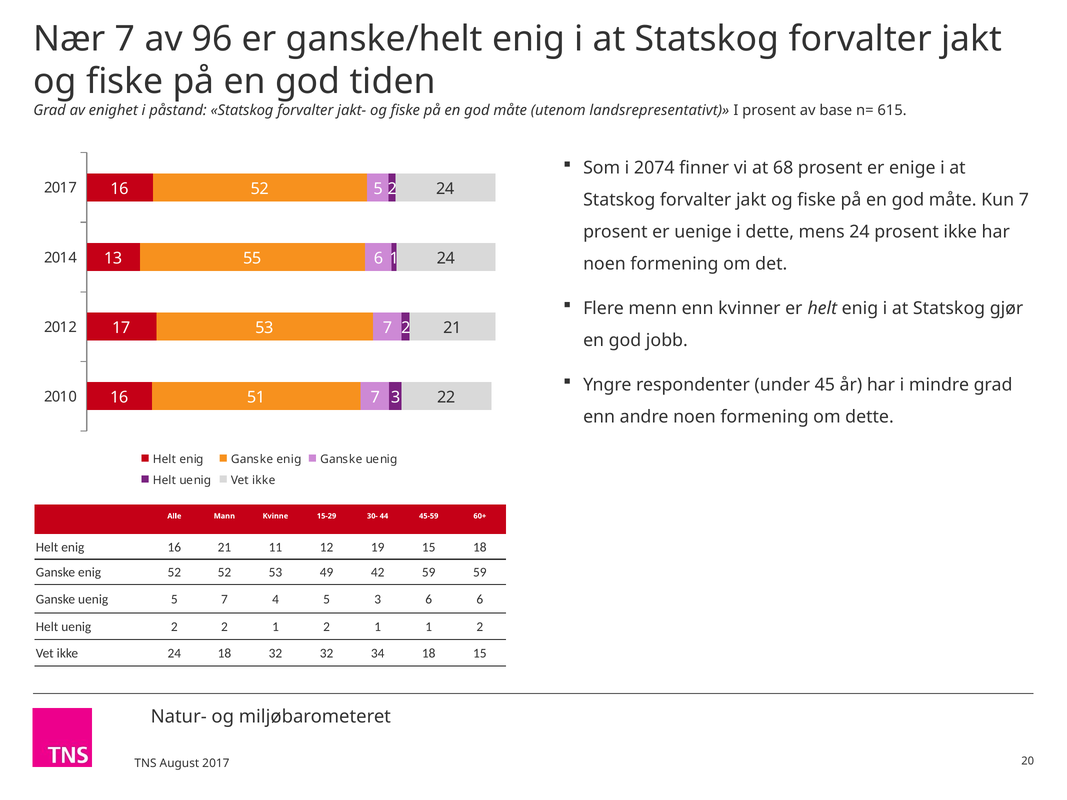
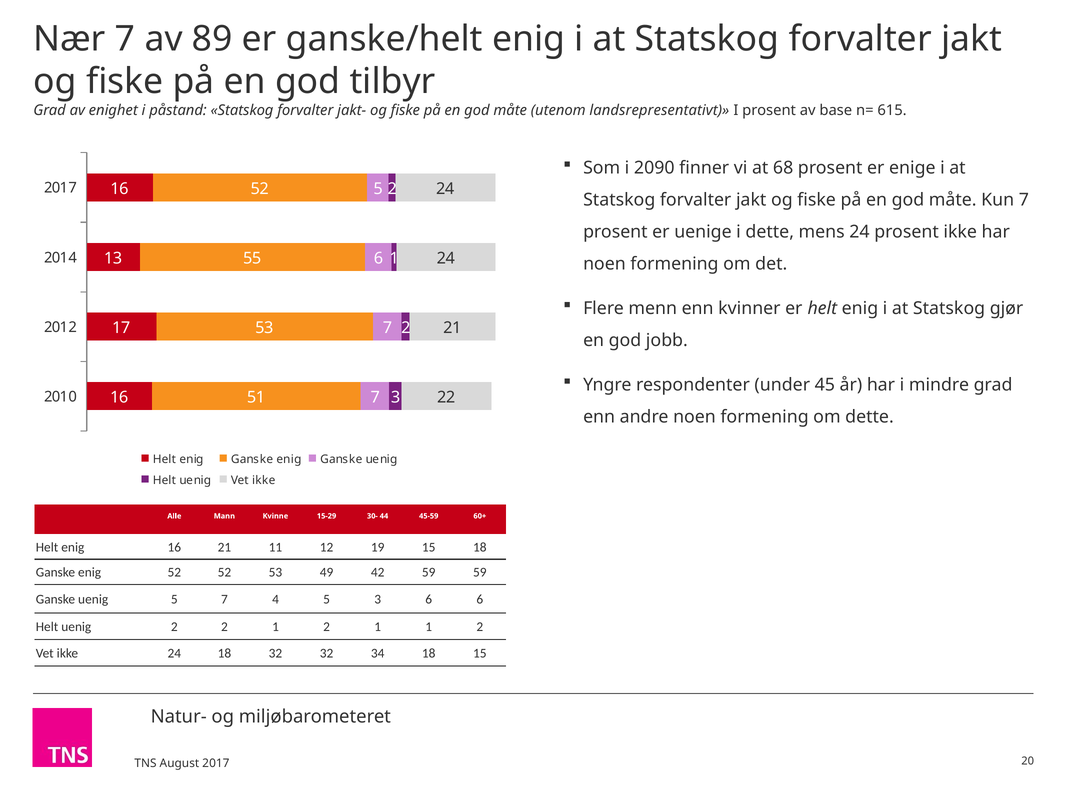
96: 96 -> 89 (212, 39)
tiden: tiden -> tilbyr (393, 82)
2074: 2074 -> 2090 (654, 168)
